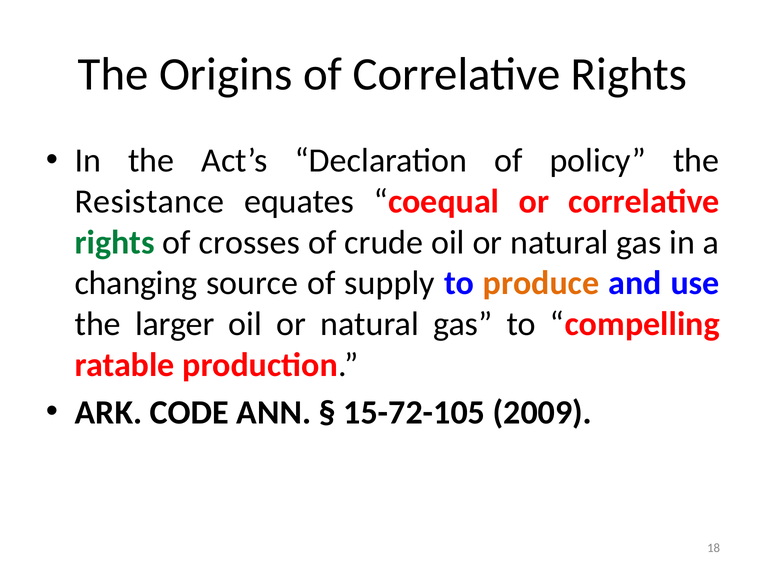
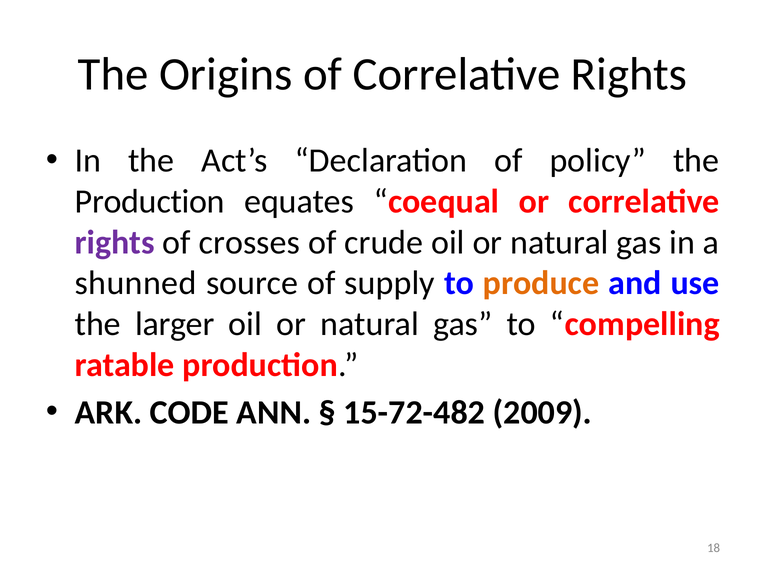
Resistance: Resistance -> Production (150, 202)
rights colour: green -> purple (115, 243)
changing: changing -> shunned (136, 283)
15-72-105: 15-72-105 -> 15-72-482 (414, 413)
